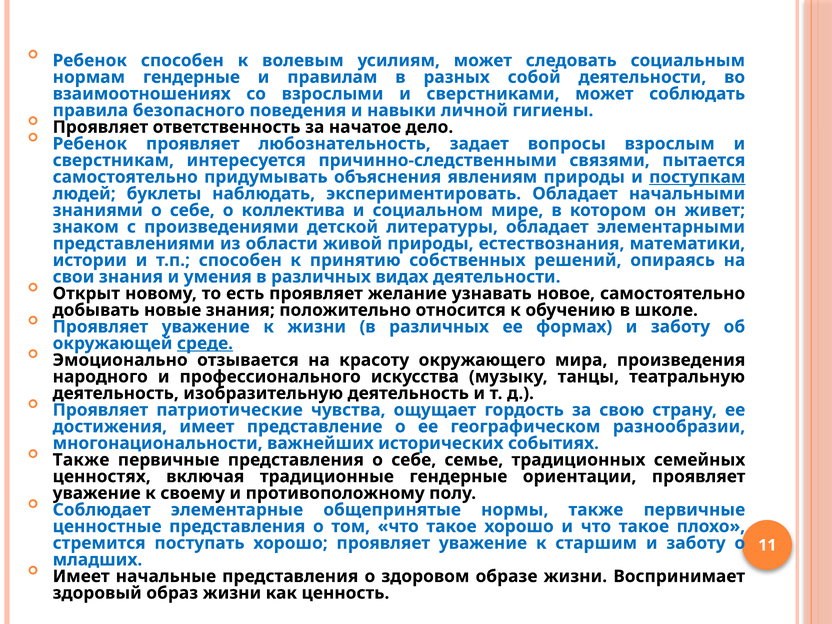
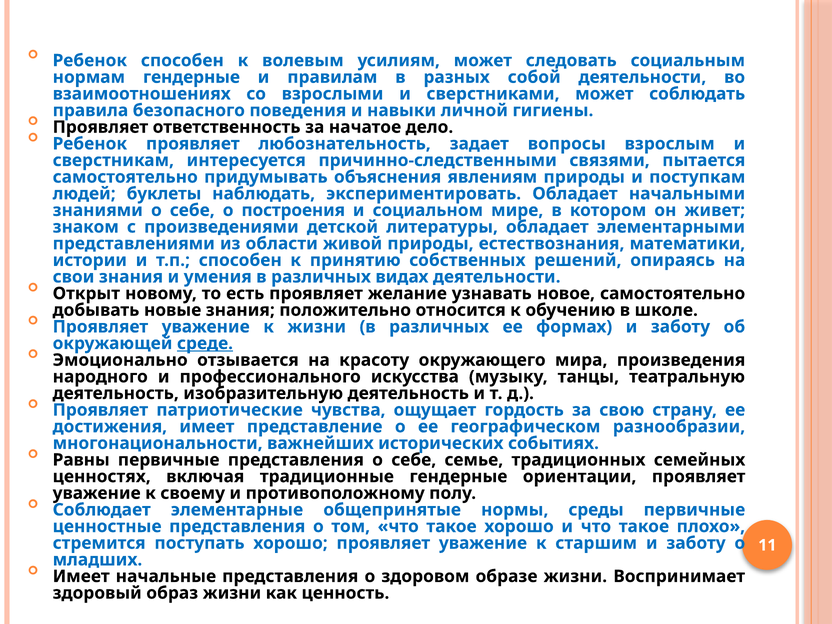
поступкам underline: present -> none (697, 177)
коллектива: коллектива -> построения (293, 210)
Также: Также -> Равны (81, 460)
нормы также: также -> среды (596, 510)
